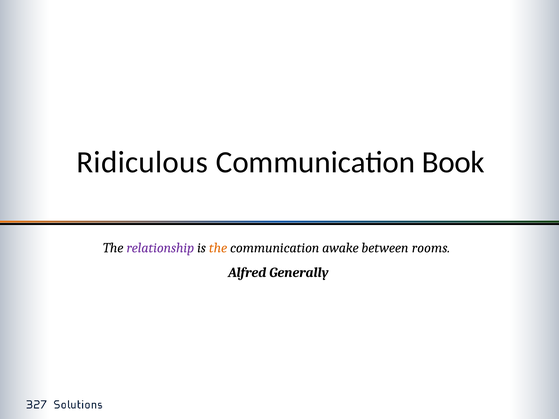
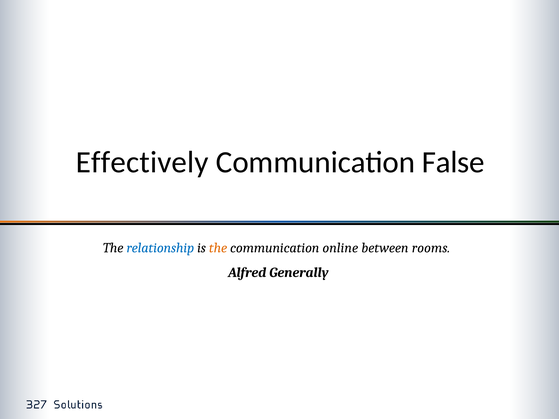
Ridiculous: Ridiculous -> Effectively (142, 162)
Book: Book -> False (453, 162)
relationship colour: purple -> blue (160, 248)
awake: awake -> online (340, 248)
